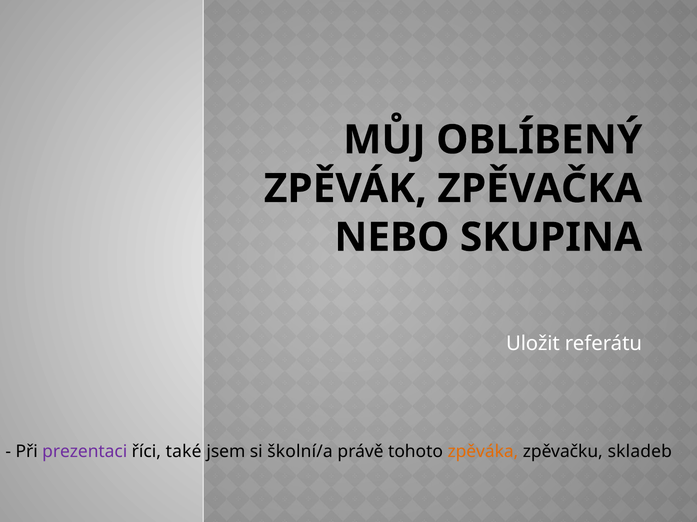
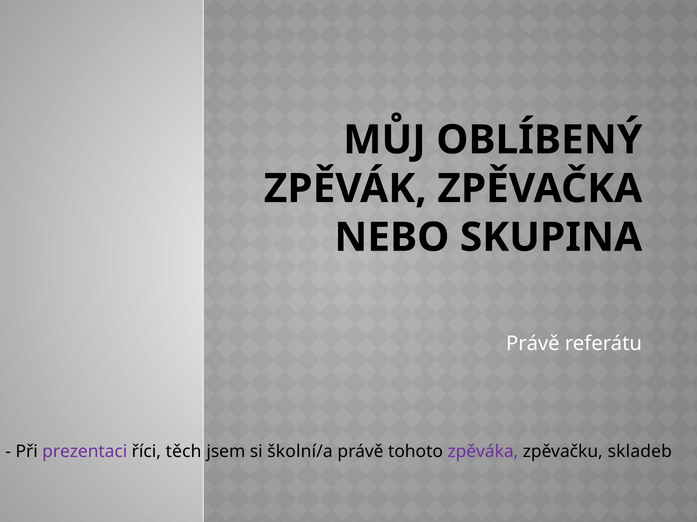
Uložit: Uložit -> Právě (533, 344)
také: také -> těch (184, 452)
zpěváka colour: orange -> purple (483, 452)
